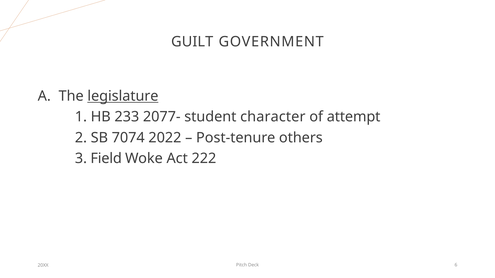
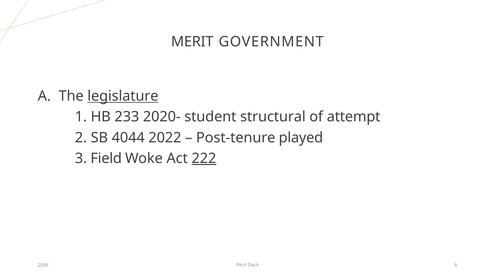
GUILT: GUILT -> MERIT (192, 42)
2077-: 2077- -> 2020- (162, 117)
character: character -> structural (273, 117)
7074: 7074 -> 4044 (128, 138)
others: others -> played (301, 138)
222 underline: none -> present (204, 159)
